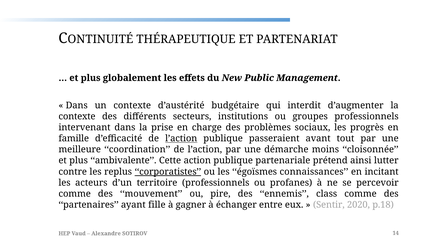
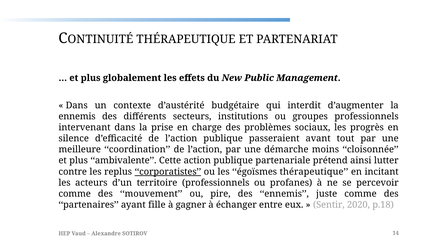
contexte: contexte -> ennemis (77, 117)
famille: famille -> silence (74, 139)
l’action underline: present -> none (181, 139)
égoïsmes connaissances: connaissances -> thérapeutique (314, 172)
class: class -> juste (327, 194)
